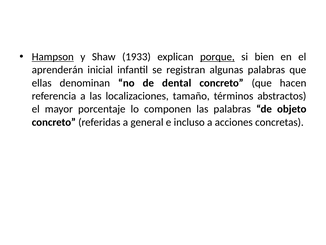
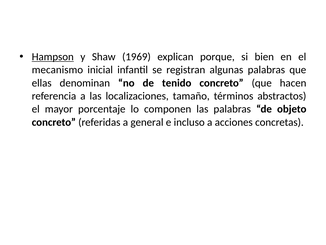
1933: 1933 -> 1969 (136, 57)
porque underline: present -> none (217, 57)
aprenderán: aprenderán -> mecanismo (57, 70)
dental: dental -> tenido (177, 83)
